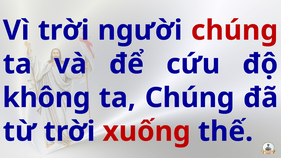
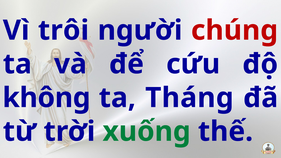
Vì trời: trời -> trôi (63, 30)
ta Chúng: Chúng -> Tháng (189, 98)
xuống colour: red -> green (147, 132)
